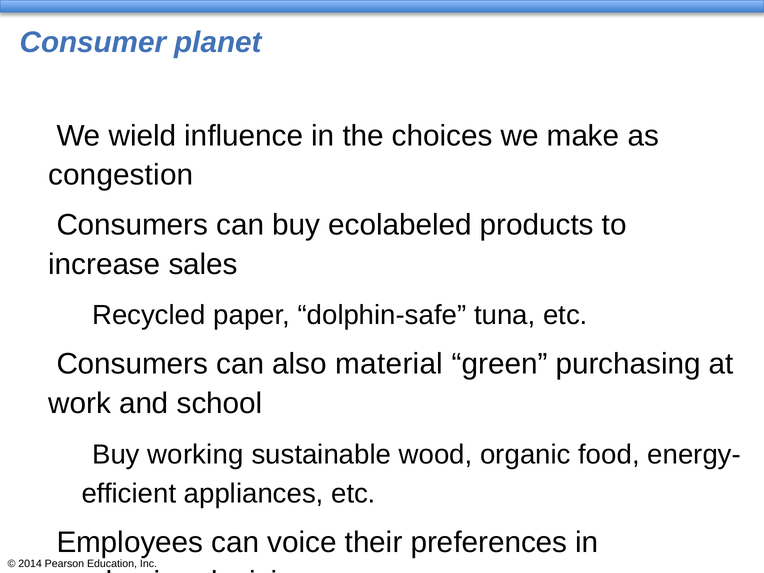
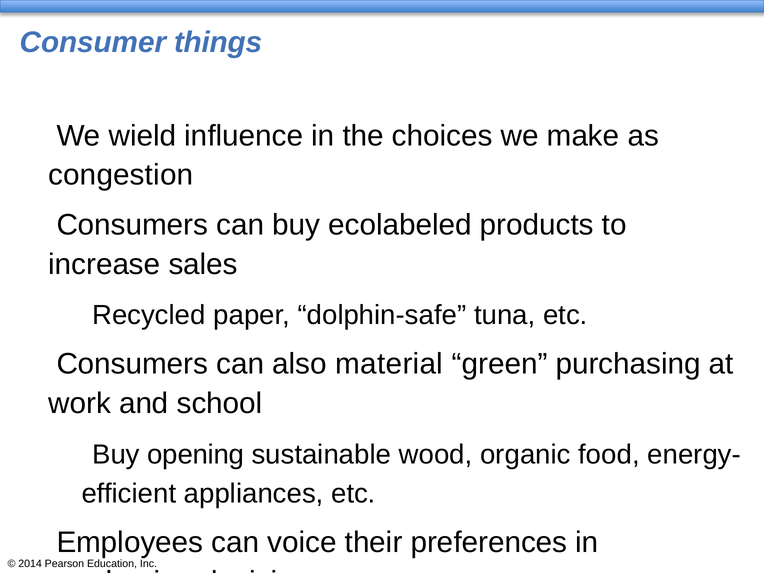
planet: planet -> things (218, 43)
working: working -> opening (196, 454)
